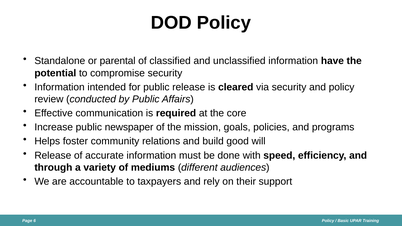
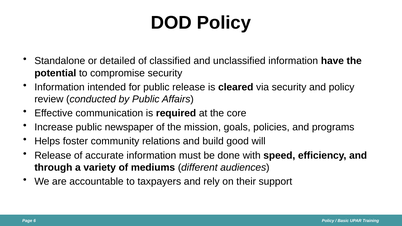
parental: parental -> detailed (118, 61)
